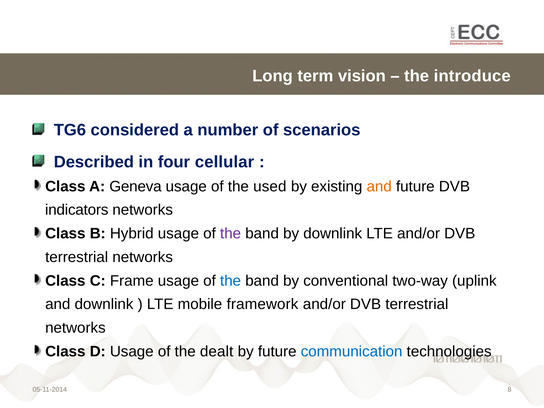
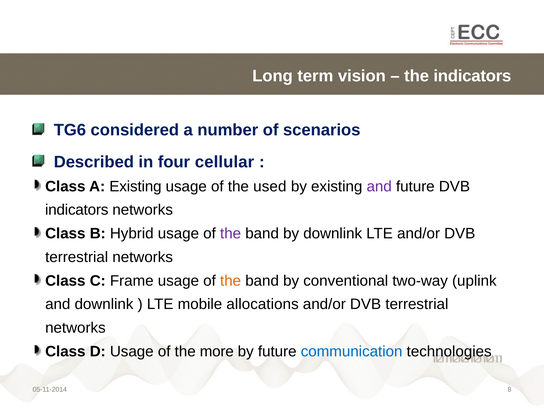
the introduce: introduce -> indicators (472, 76)
A Geneva: Geneva -> Existing (135, 186)
and colour: orange -> purple (379, 186)
the colour: blue -> orange (231, 281)
framework: framework -> allocations (263, 304)
dealt: dealt -> more (217, 351)
